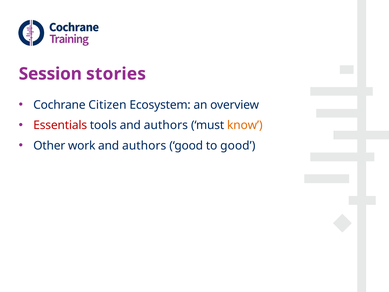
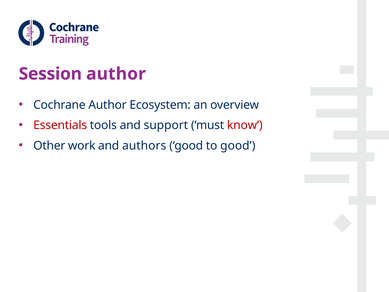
Session stories: stories -> author (116, 74)
Cochrane Citizen: Citizen -> Author (108, 105)
tools and authors: authors -> support (166, 125)
know colour: orange -> red (245, 125)
